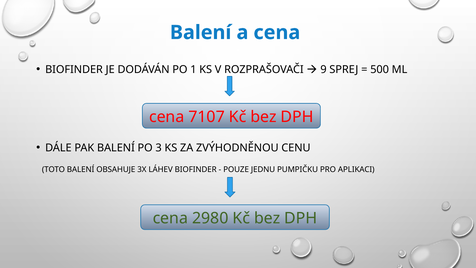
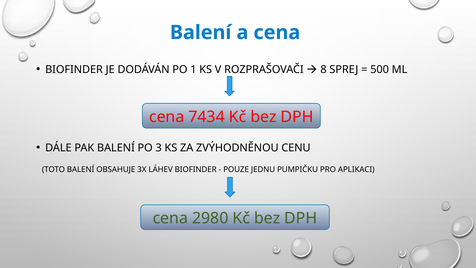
9: 9 -> 8 (323, 69)
7107: 7107 -> 7434 (207, 117)
